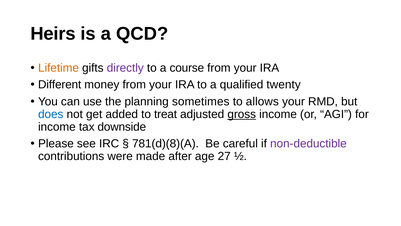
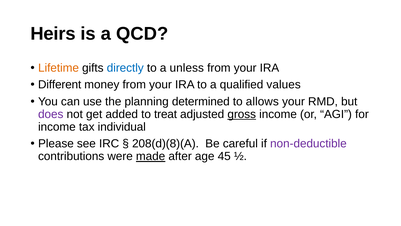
directly colour: purple -> blue (125, 68)
course: course -> unless (187, 68)
twenty: twenty -> values (284, 85)
sometimes: sometimes -> determined (201, 101)
does colour: blue -> purple (51, 114)
downside: downside -> individual (122, 127)
781(d)(8)(A: 781(d)(8)(A -> 208(d)(8)(A (165, 144)
made underline: none -> present (151, 156)
27: 27 -> 45 (224, 156)
